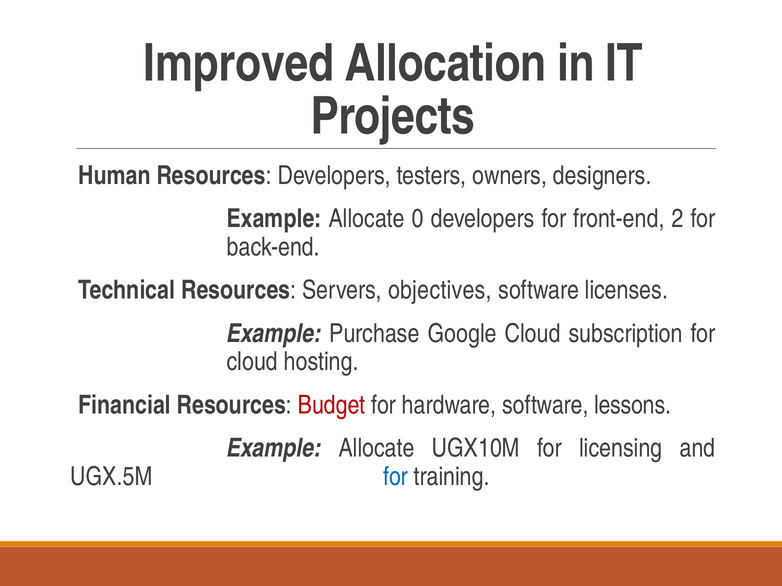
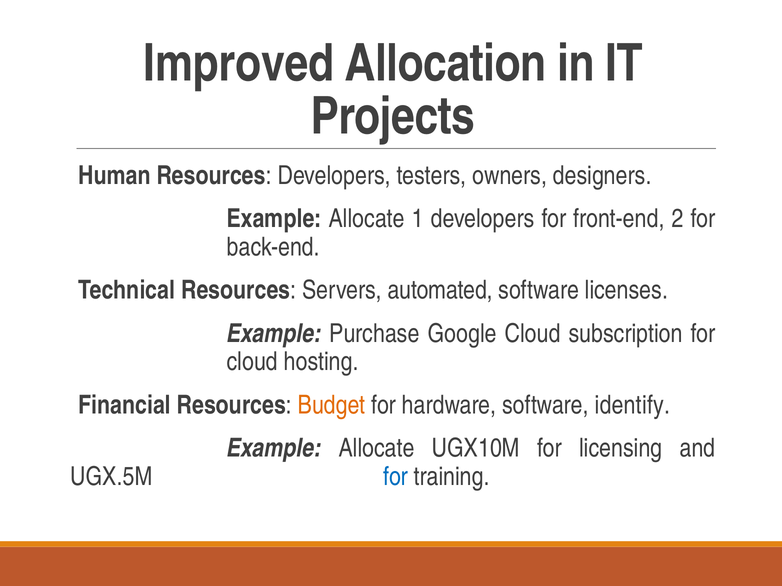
0: 0 -> 1 (418, 219)
objectives: objectives -> automated (440, 291)
Budget colour: red -> orange (332, 405)
lessons: lessons -> identify (632, 405)
